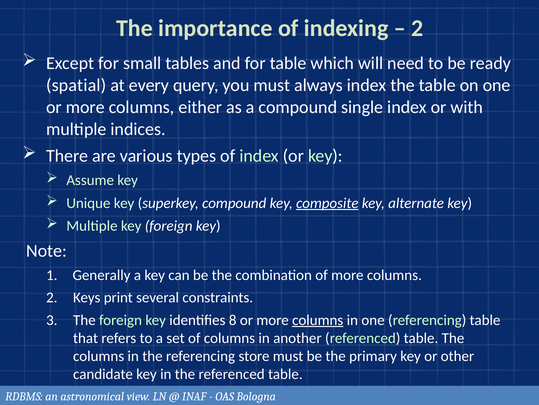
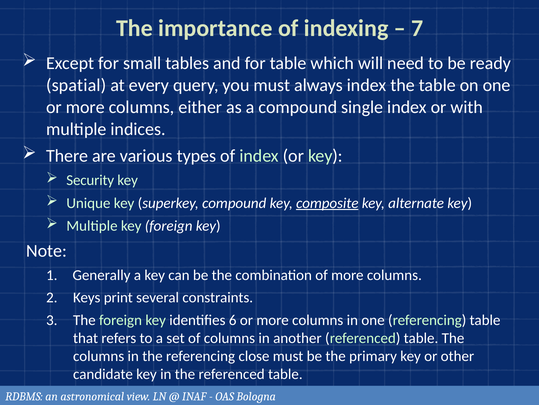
2: 2 -> 7 (417, 28)
Assume: Assume -> Security (90, 180)
8: 8 -> 6 (233, 319)
columns underline: present -> none (318, 319)
store: store -> close (254, 355)
